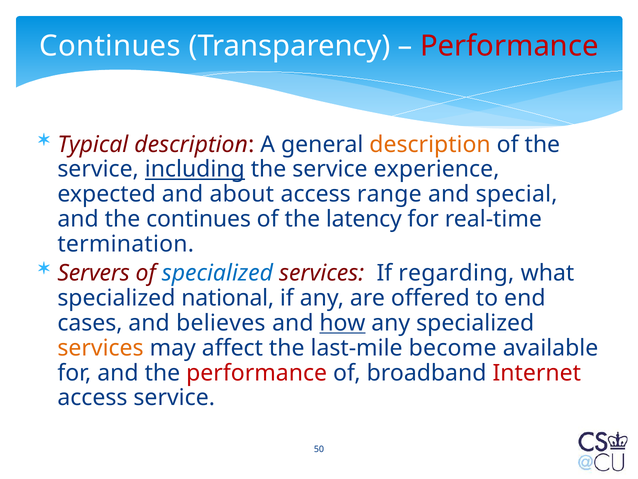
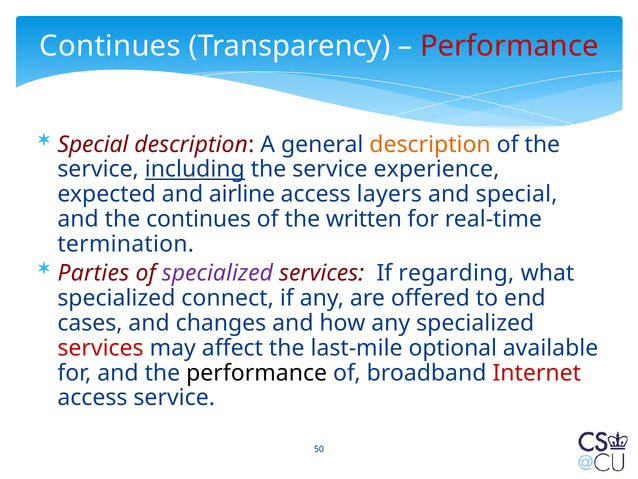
Typical: Typical -> Special (93, 144)
about: about -> airline (242, 194)
range: range -> layers (389, 194)
latency: latency -> written (364, 219)
Servers: Servers -> Parties (93, 273)
specialized colour: blue -> purple (217, 273)
national: national -> connect (228, 298)
believes: believes -> changes (221, 323)
how underline: present -> none (342, 323)
services colour: orange -> red (101, 348)
become: become -> optional (453, 348)
performance colour: red -> black (257, 373)
